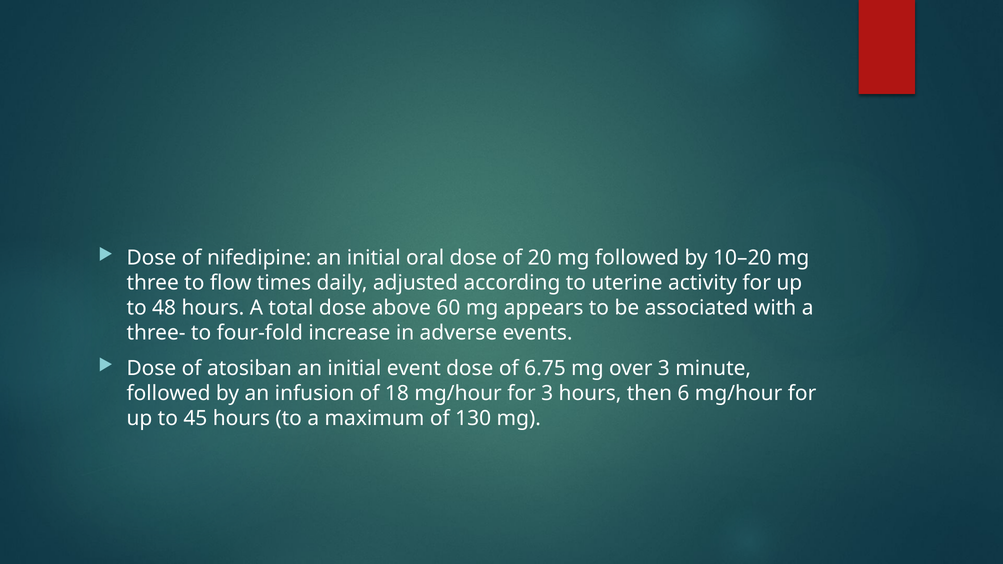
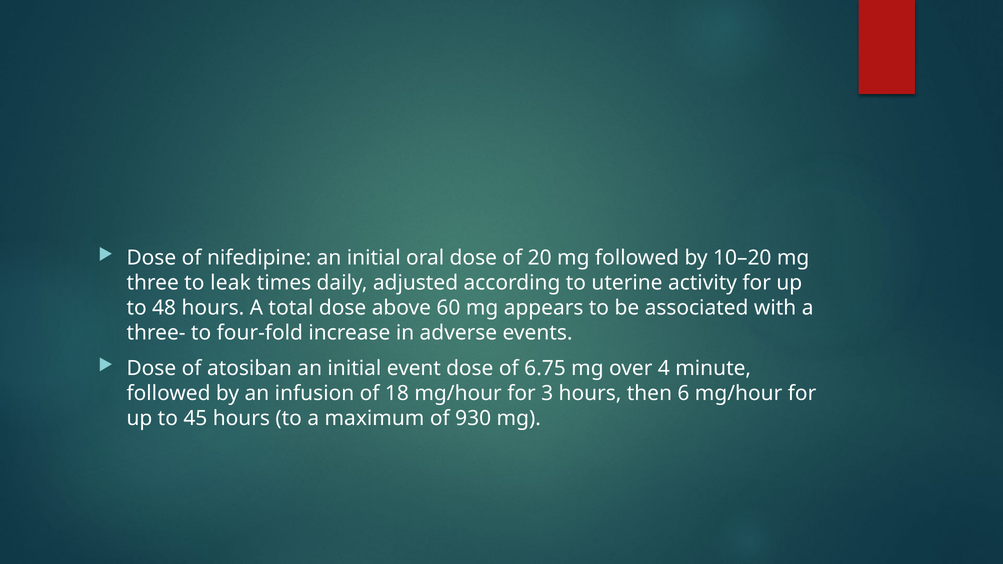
flow: flow -> leak (231, 283)
over 3: 3 -> 4 (664, 369)
130: 130 -> 930 (473, 419)
